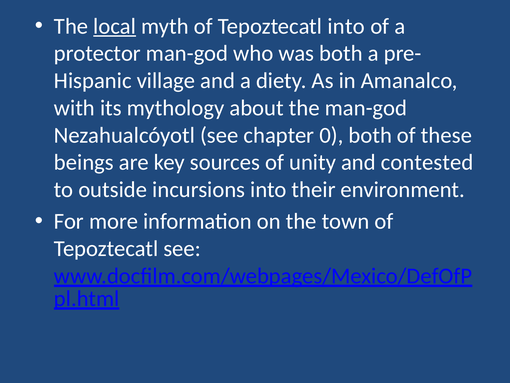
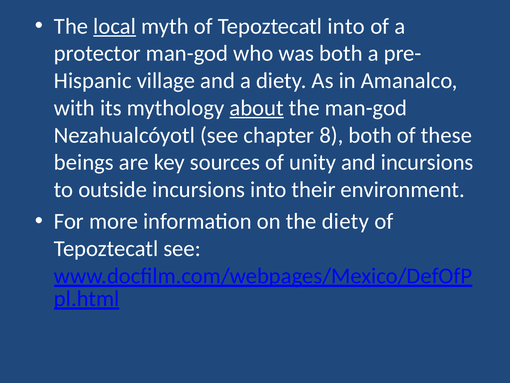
about underline: none -> present (257, 108)
0: 0 -> 8 (331, 135)
and contested: contested -> incursions (427, 162)
the town: town -> diety (345, 221)
